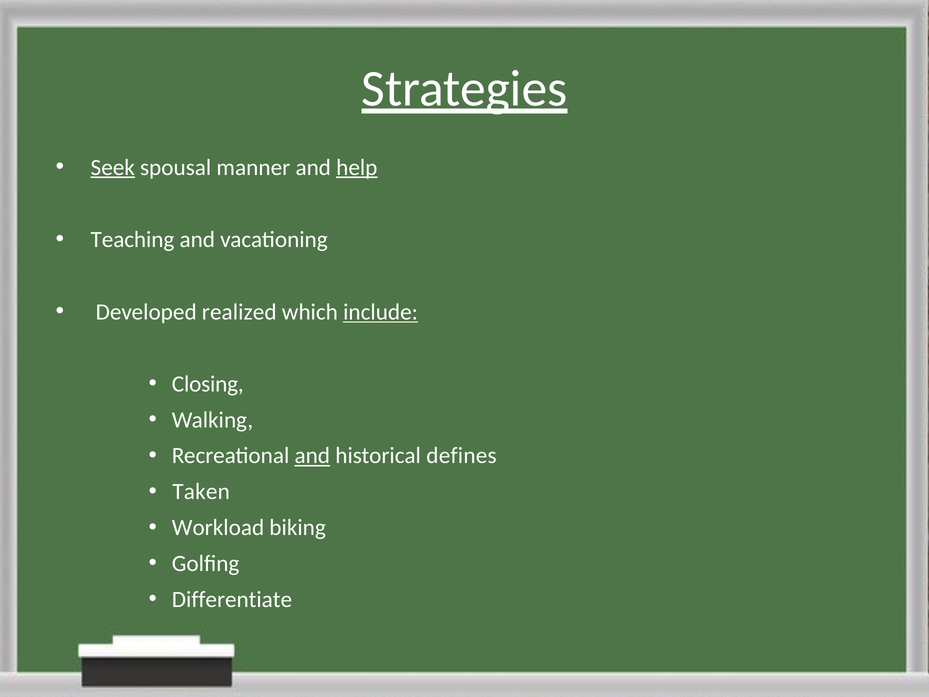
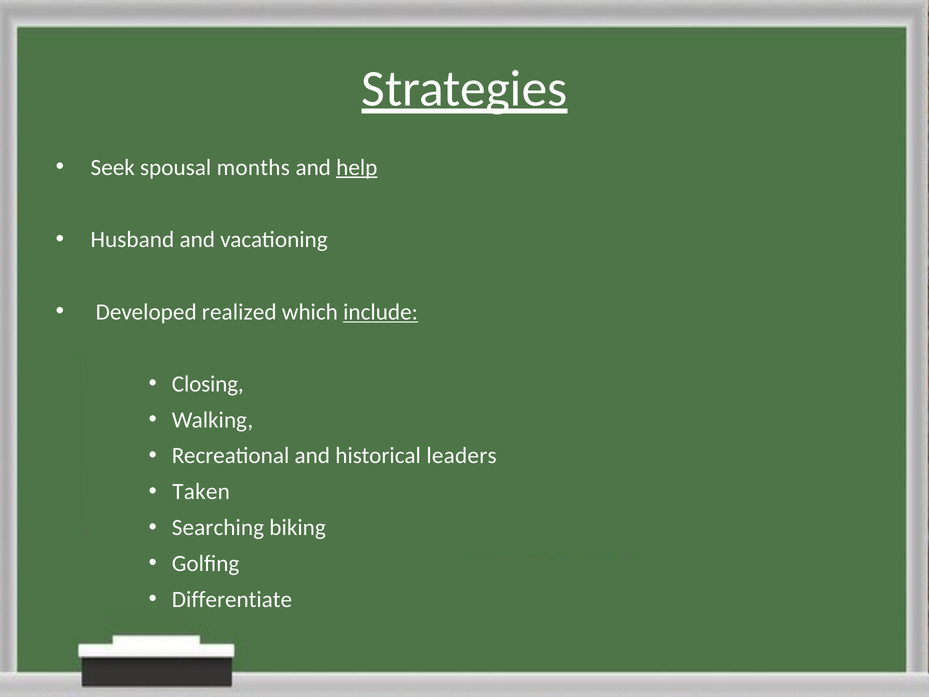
Seek underline: present -> none (113, 167)
manner: manner -> months (253, 167)
Teaching: Teaching -> Husband (132, 240)
and underline: present -> none (312, 456)
defines: defines -> leaders (462, 456)
Workload: Workload -> Searching (218, 527)
